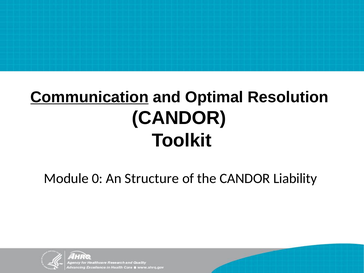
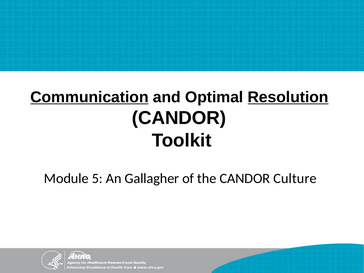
Resolution underline: none -> present (288, 97)
0: 0 -> 5 (97, 179)
Structure: Structure -> Gallagher (152, 179)
Liability: Liability -> Culture (295, 179)
